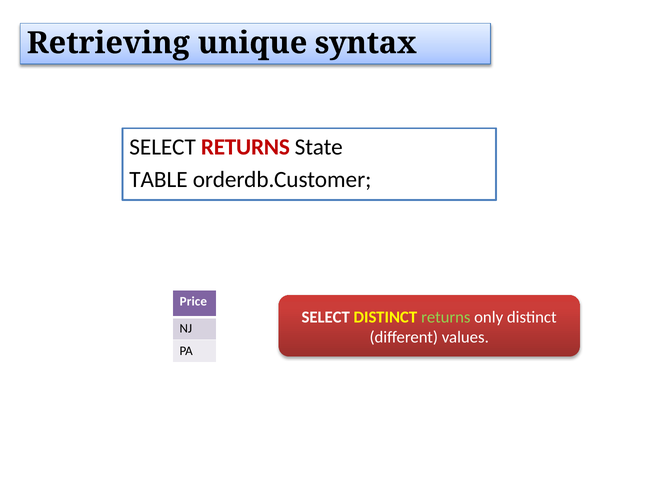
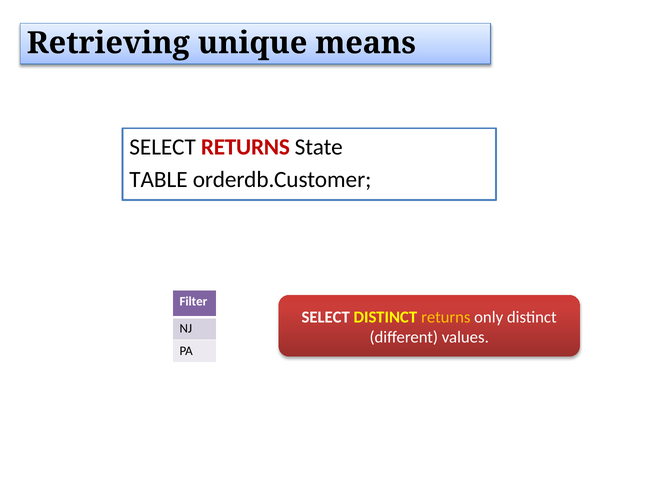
syntax: syntax -> means (366, 43)
Price: Price -> Filter (193, 301)
returns colour: light green -> yellow (446, 317)
